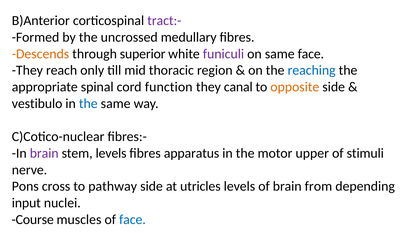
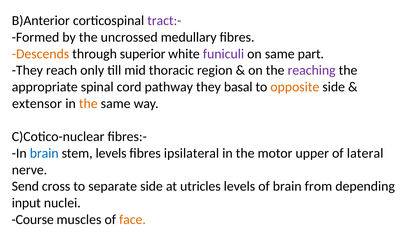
same face: face -> part (311, 54)
reaching colour: blue -> purple (312, 70)
function: function -> pathway (169, 87)
canal: canal -> basal (238, 87)
vestibulo: vestibulo -> extensor (37, 103)
the colour: blue -> orange (88, 103)
brain colour: purple -> blue (44, 153)
apparatus: apparatus -> ipsilateral (191, 153)
stimuli: stimuli -> lateral (365, 153)
Pons: Pons -> Send (25, 186)
pathway: pathway -> separate (113, 186)
face colour: blue -> orange (132, 219)
